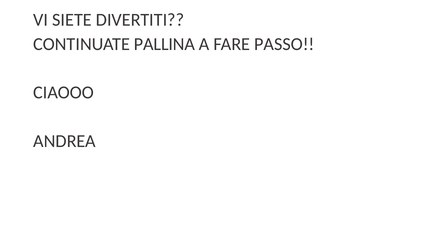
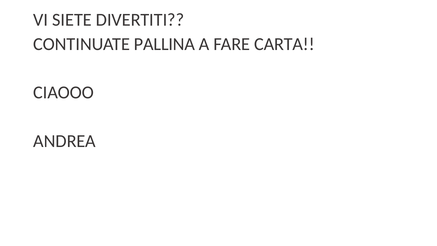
PASSO: PASSO -> CARTA (284, 44)
